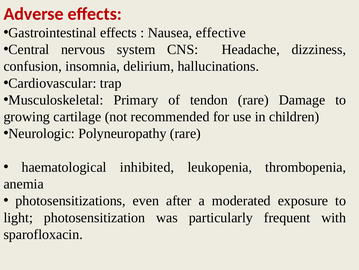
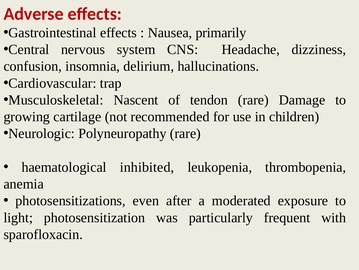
effective: effective -> primarily (221, 33)
Primary: Primary -> Nascent (136, 100)
